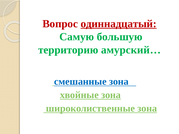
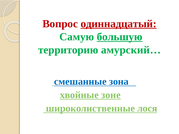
большую underline: none -> present (120, 37)
хвойные зона: зона -> зоне (111, 95)
широколиственные зона: зона -> лося (147, 109)
